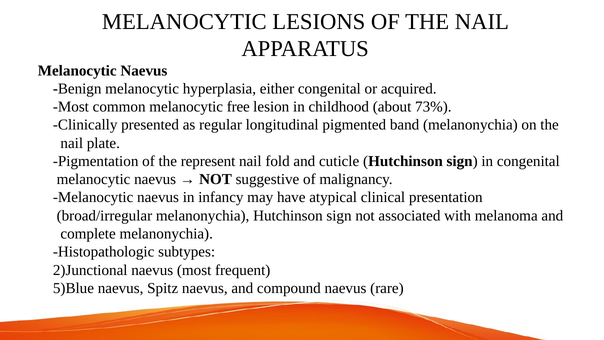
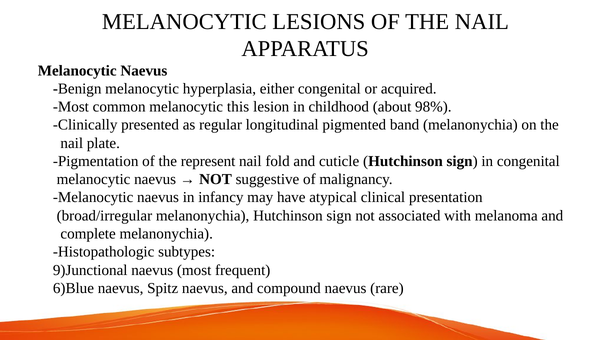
free: free -> this (238, 107)
73%: 73% -> 98% (433, 107)
2)Junctional: 2)Junctional -> 9)Junctional (90, 270)
5)Blue: 5)Blue -> 6)Blue (73, 288)
